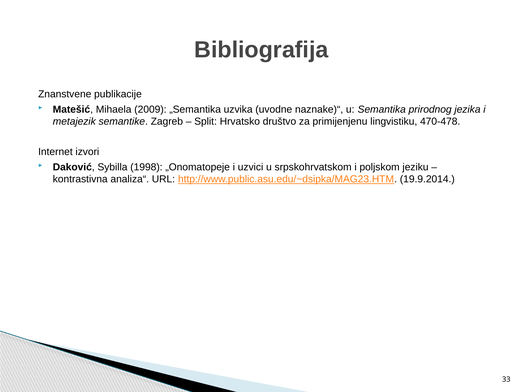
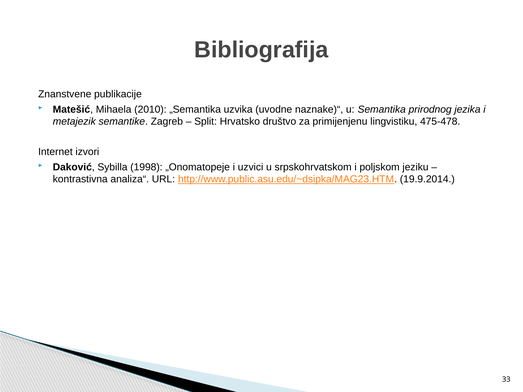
2009: 2009 -> 2010 (150, 109)
470-478: 470-478 -> 475-478 (440, 122)
